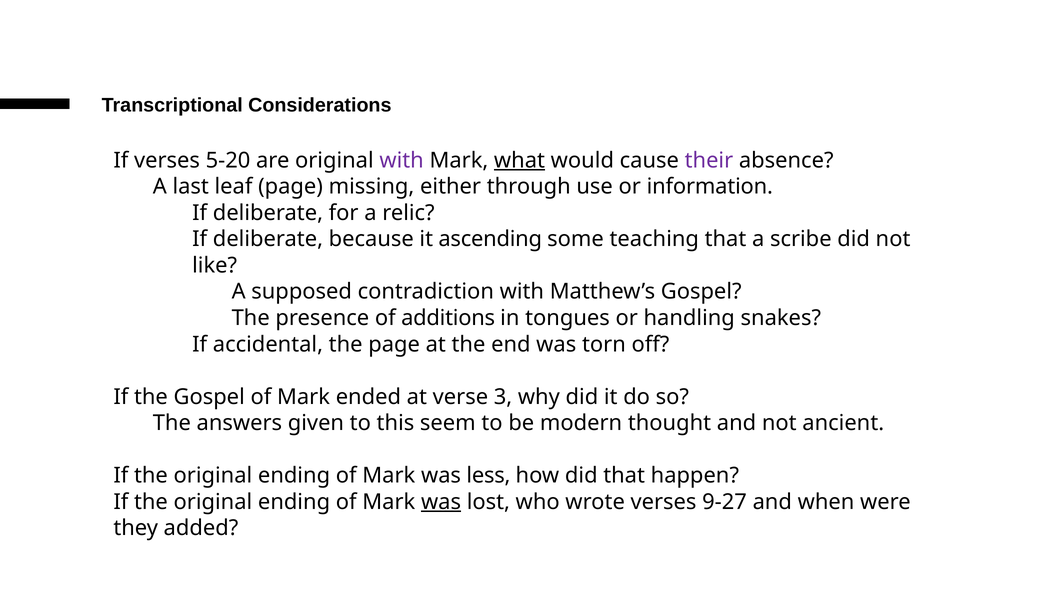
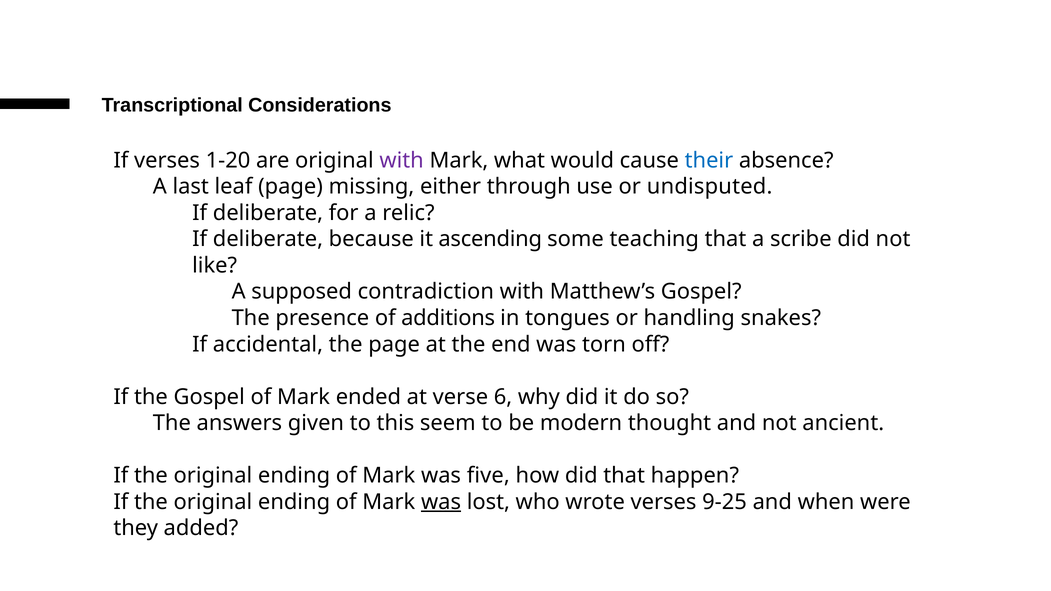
5-20: 5-20 -> 1-20 (228, 160)
what underline: present -> none (519, 160)
their colour: purple -> blue (709, 160)
information: information -> undisputed (710, 187)
3: 3 -> 6 (503, 397)
less: less -> five (488, 476)
9-27: 9-27 -> 9-25 (725, 502)
